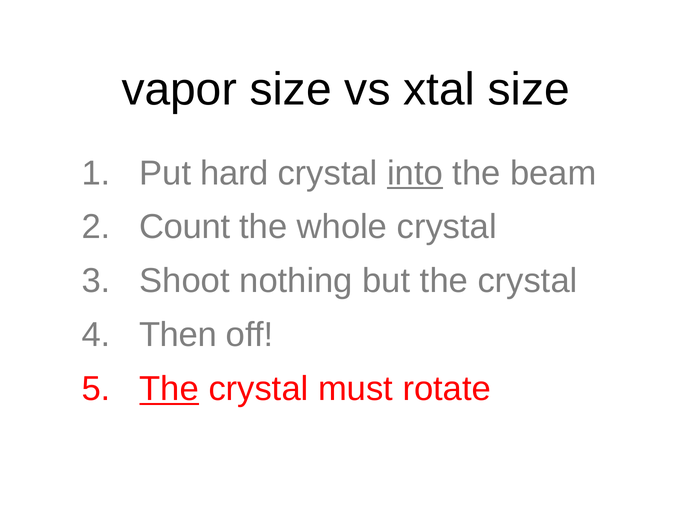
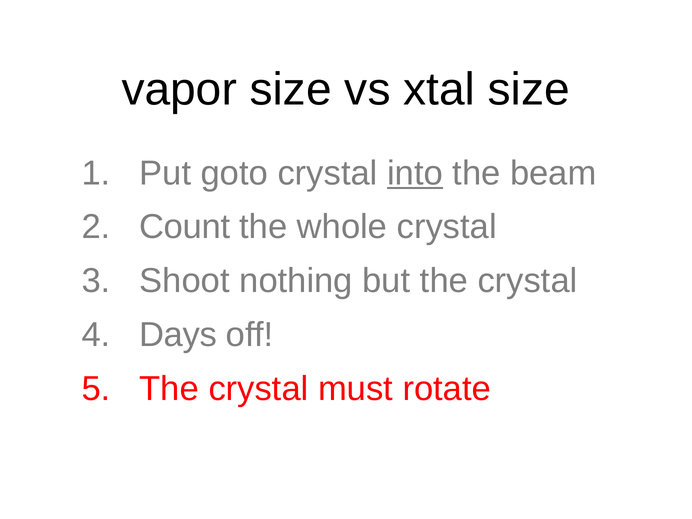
hard: hard -> goto (234, 173)
Then: Then -> Days (178, 335)
The underline: present -> none (169, 389)
